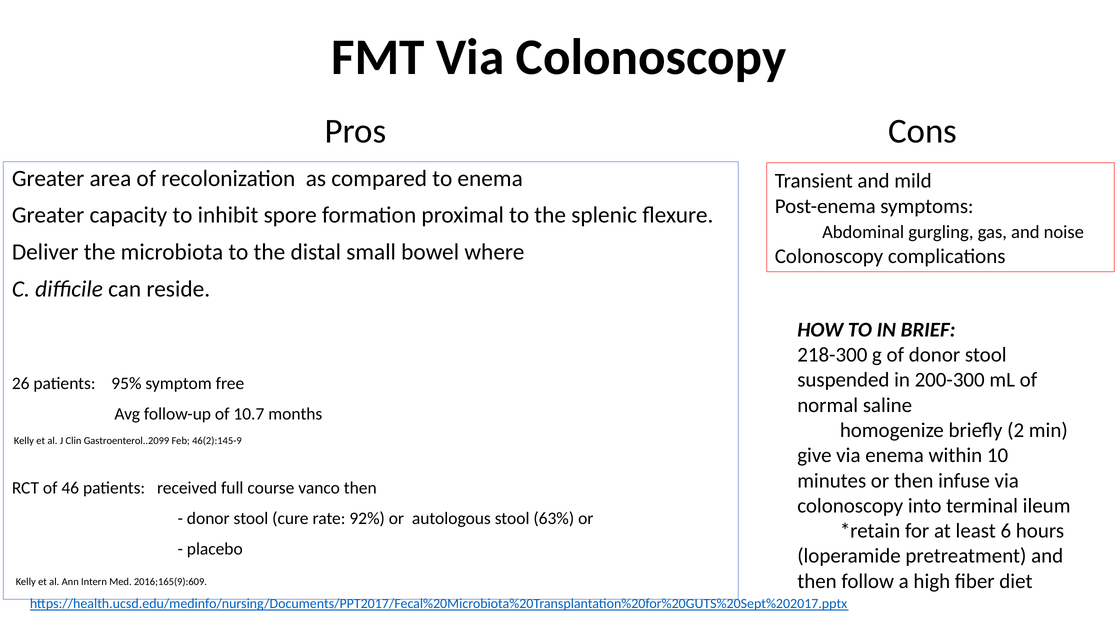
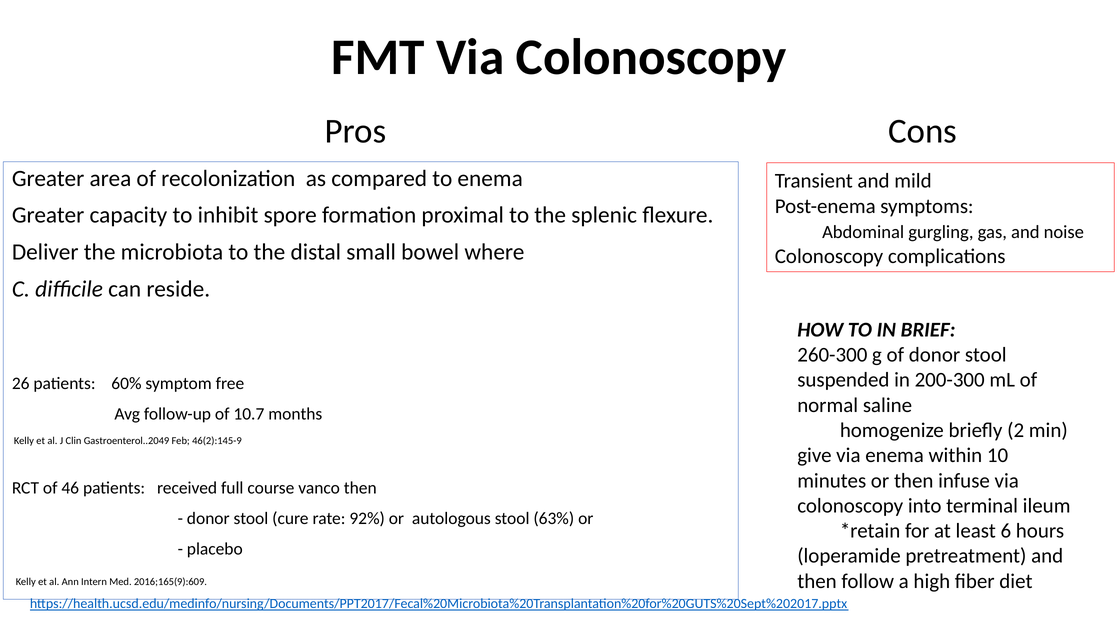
218-300: 218-300 -> 260-300 (832, 355)
95%: 95% -> 60% (126, 383)
Gastroenterol..2099: Gastroenterol..2099 -> Gastroenterol..2049 (126, 441)
